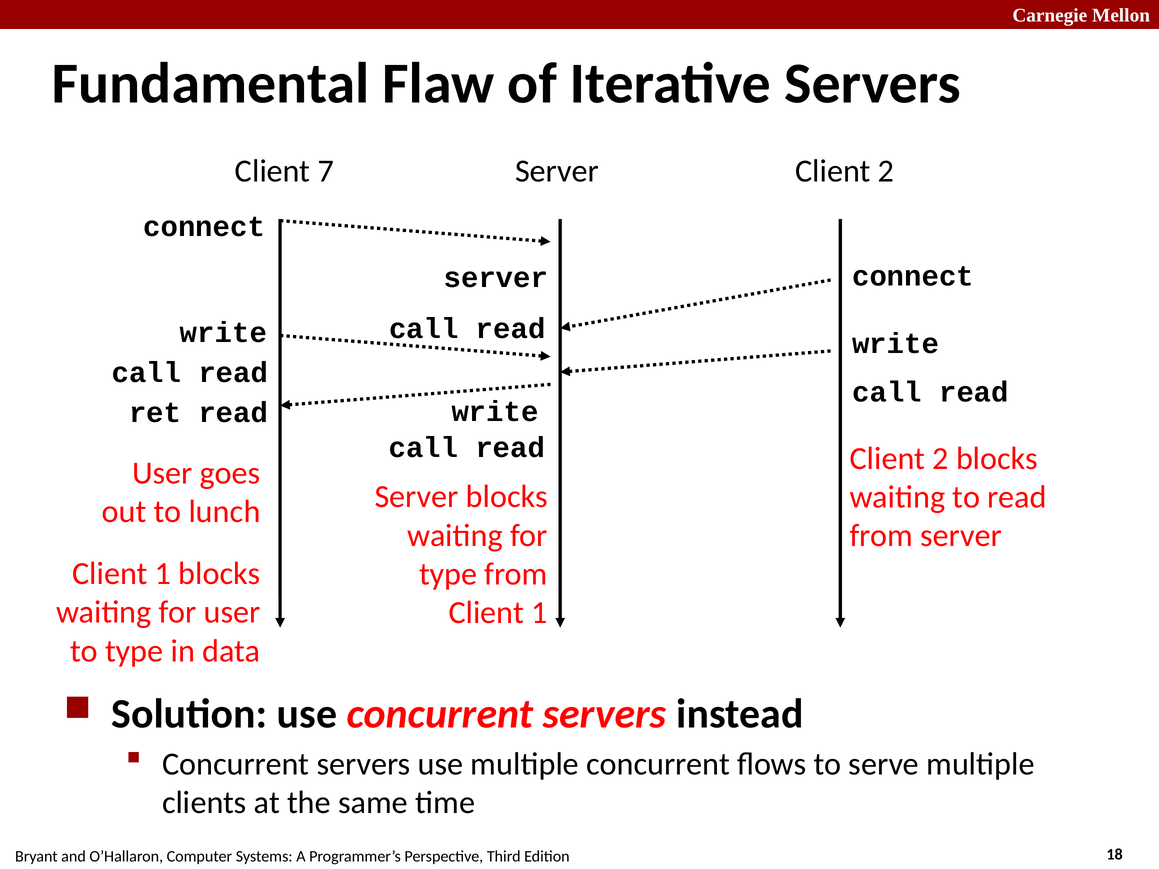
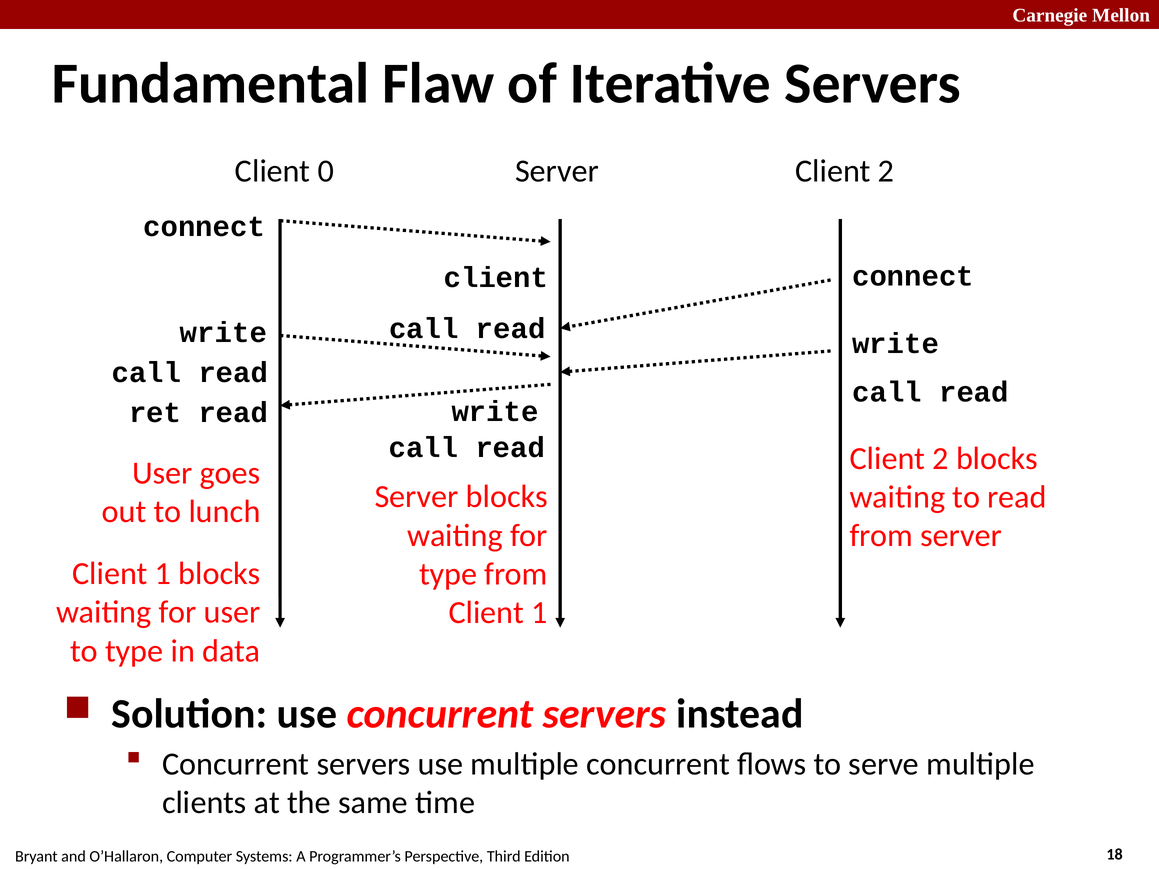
7: 7 -> 0 (326, 171)
server: server -> client (496, 278)
